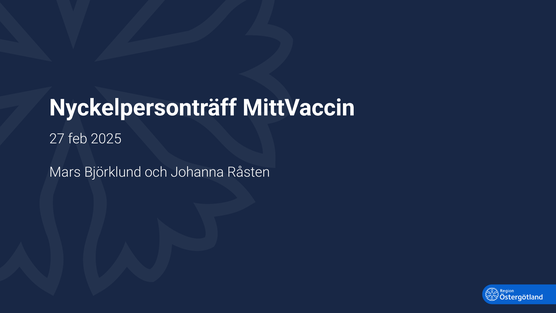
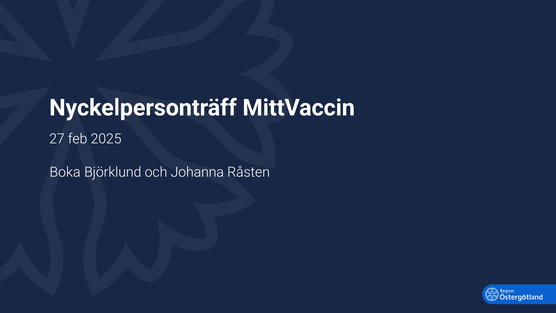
Mars: Mars -> Boka (65, 172)
